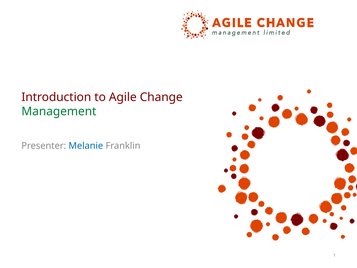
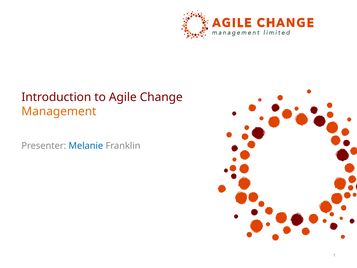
Management colour: green -> orange (59, 111)
